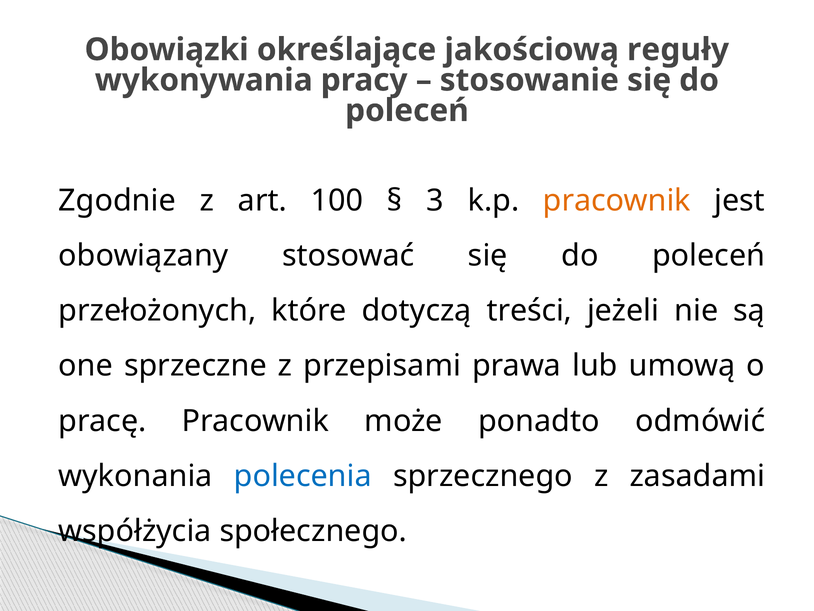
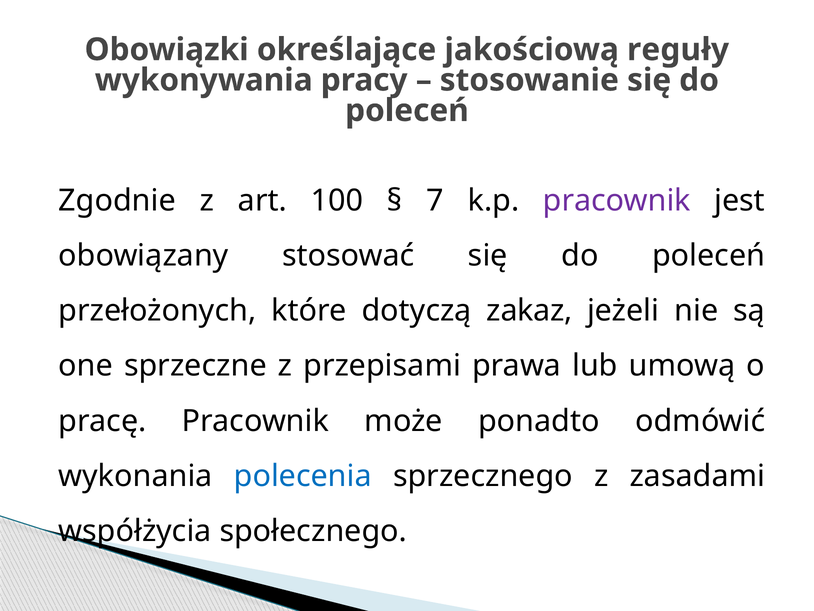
3: 3 -> 7 (435, 201)
pracownik colour: orange -> purple (617, 201)
treści: treści -> zakaz (529, 311)
